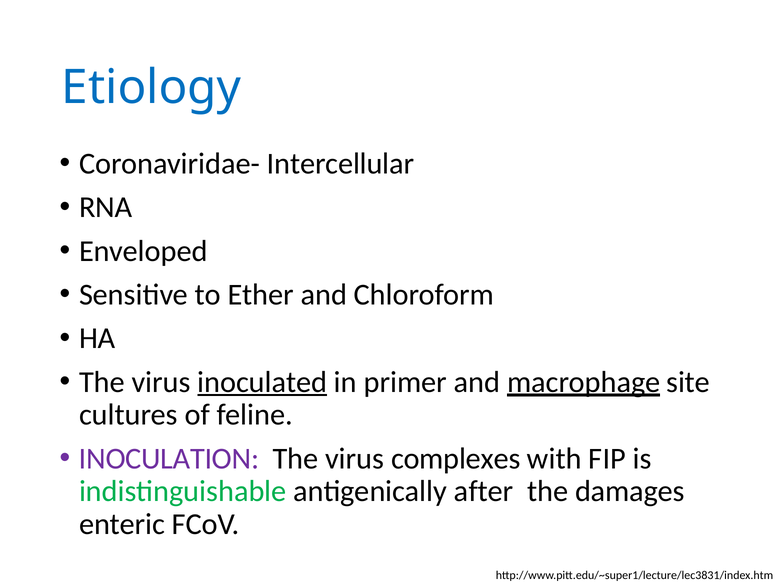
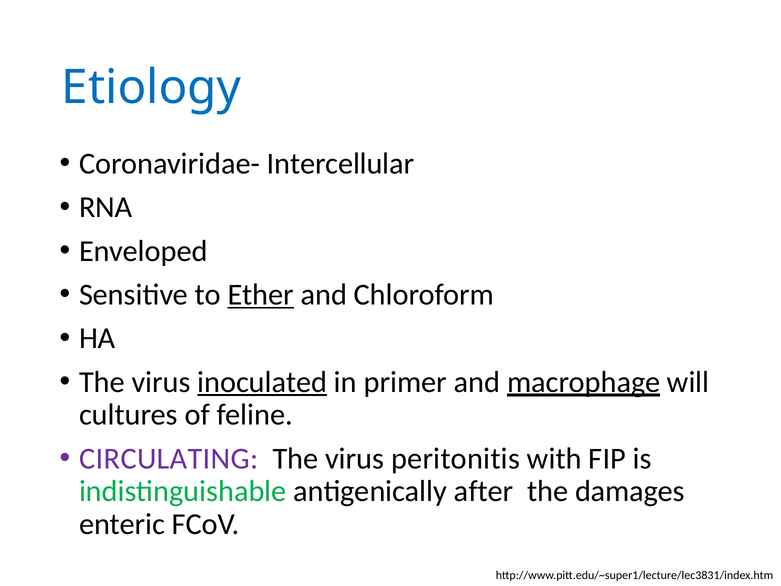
Ether underline: none -> present (261, 295)
site: site -> will (688, 382)
INOCULATION: INOCULATION -> CIRCULATING (169, 458)
complexes: complexes -> peritonitis (456, 458)
